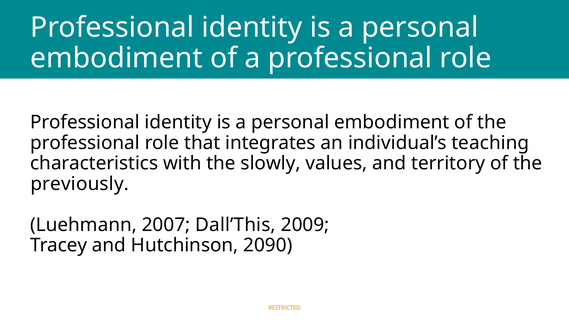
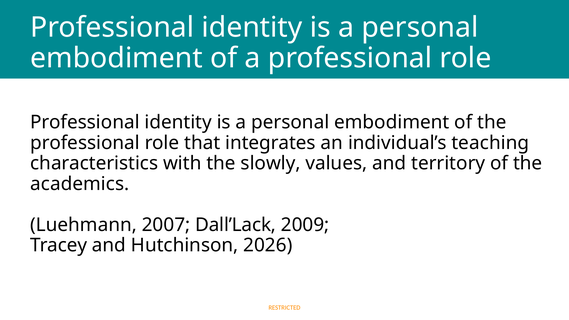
previously: previously -> academics (80, 184)
Dall’This: Dall’This -> Dall’Lack (236, 225)
2090: 2090 -> 2026 (268, 245)
